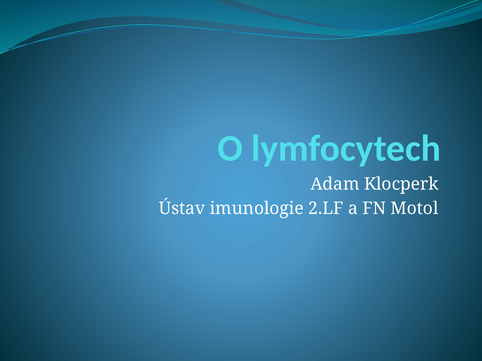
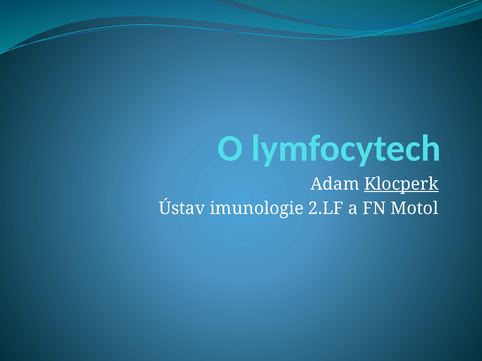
Klocperk underline: none -> present (401, 184)
